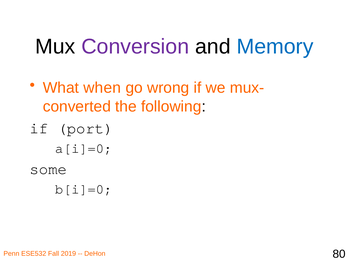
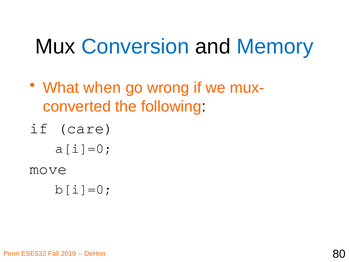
Conversion colour: purple -> blue (135, 47)
port: port -> care (86, 128)
some: some -> move (48, 169)
